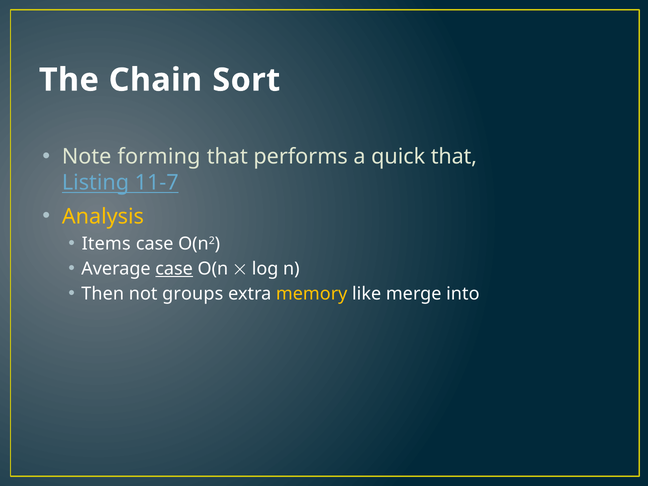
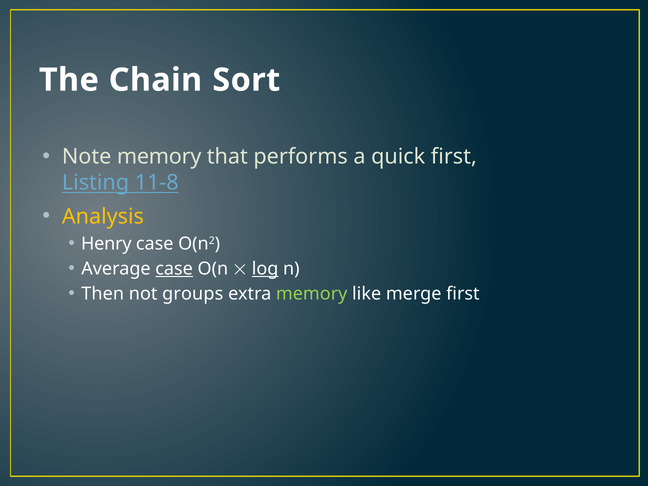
Note forming: forming -> memory (159, 157)
quick that: that -> first (454, 157)
11-7: 11-7 -> 11-8 (157, 183)
Items: Items -> Henry (106, 244)
log underline: none -> present (265, 269)
memory colour: yellow -> light green (312, 294)
merge into: into -> first (463, 294)
